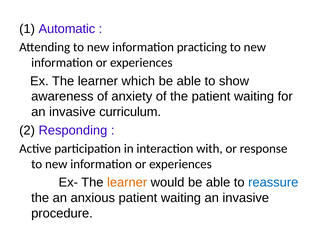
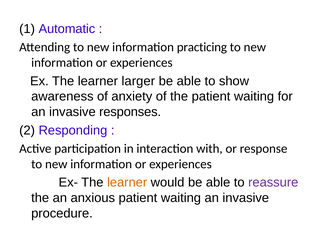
which: which -> larger (138, 81)
curriculum: curriculum -> responses (130, 112)
reassure colour: blue -> purple (273, 182)
